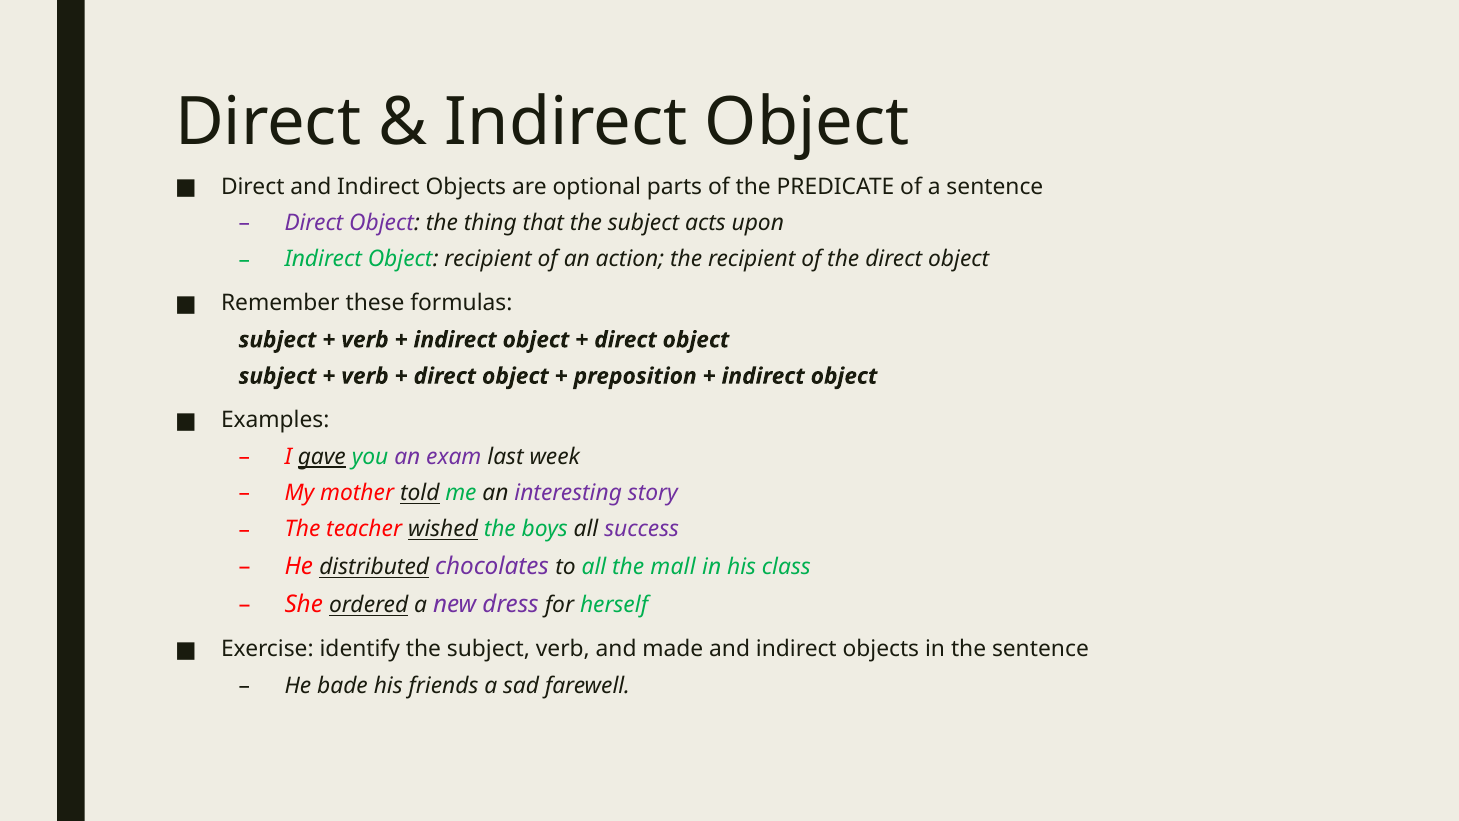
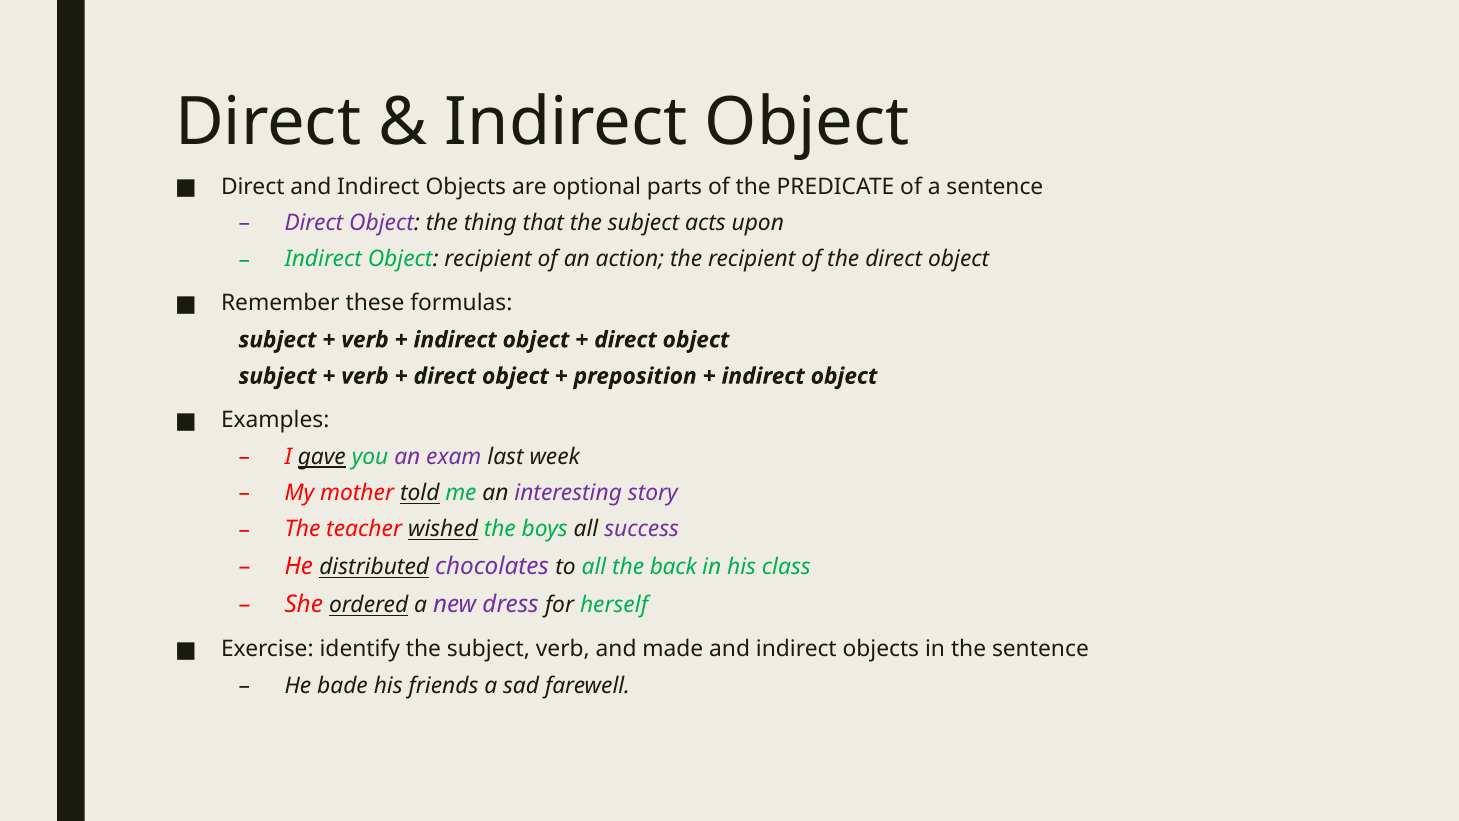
mall: mall -> back (673, 567)
